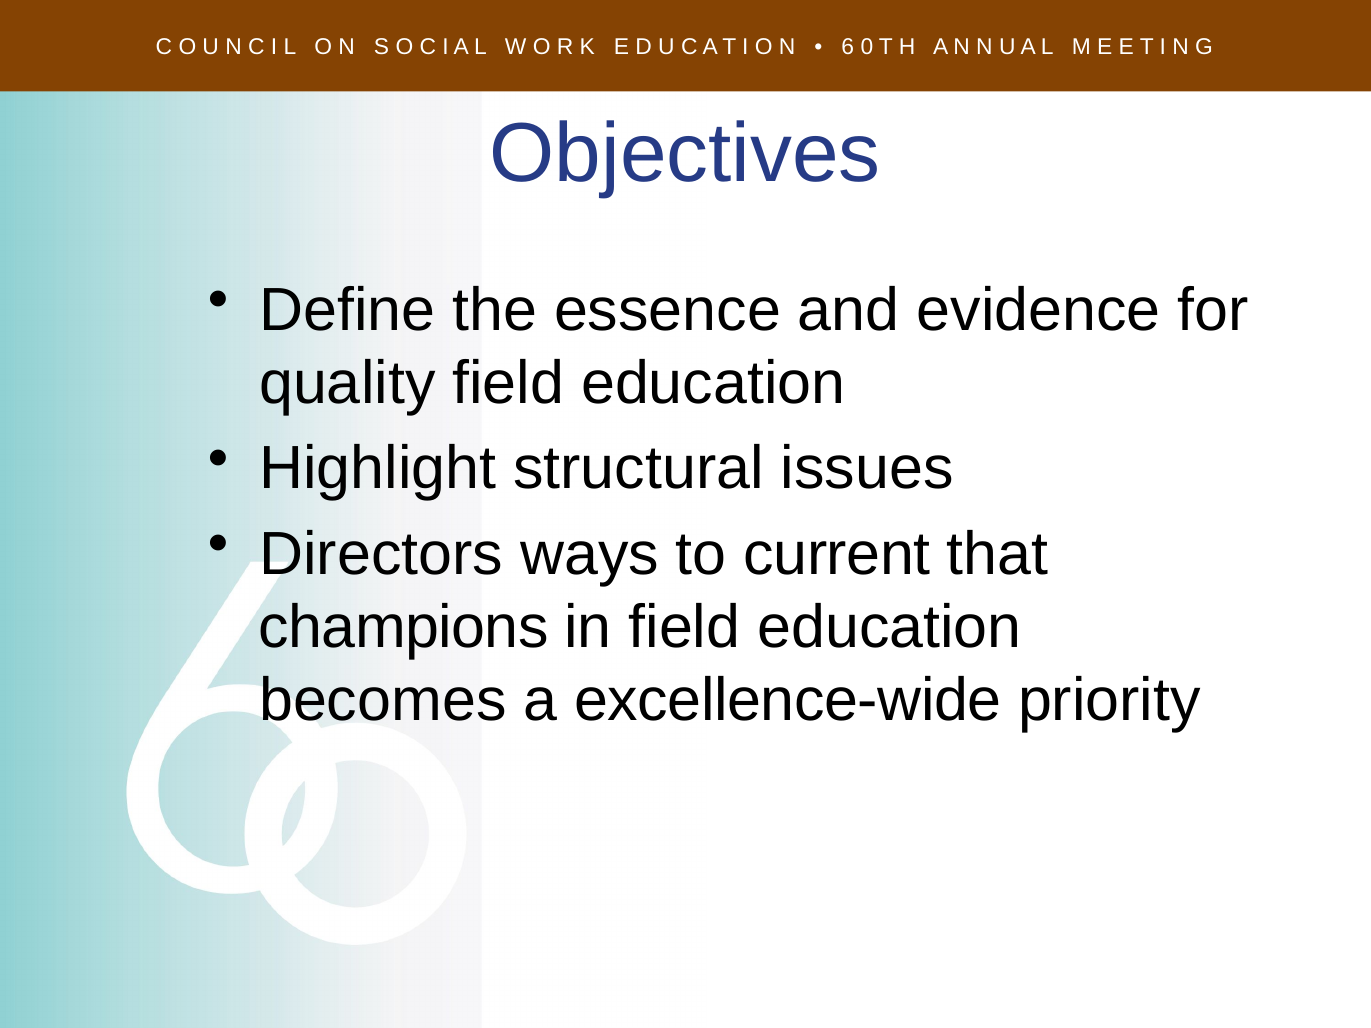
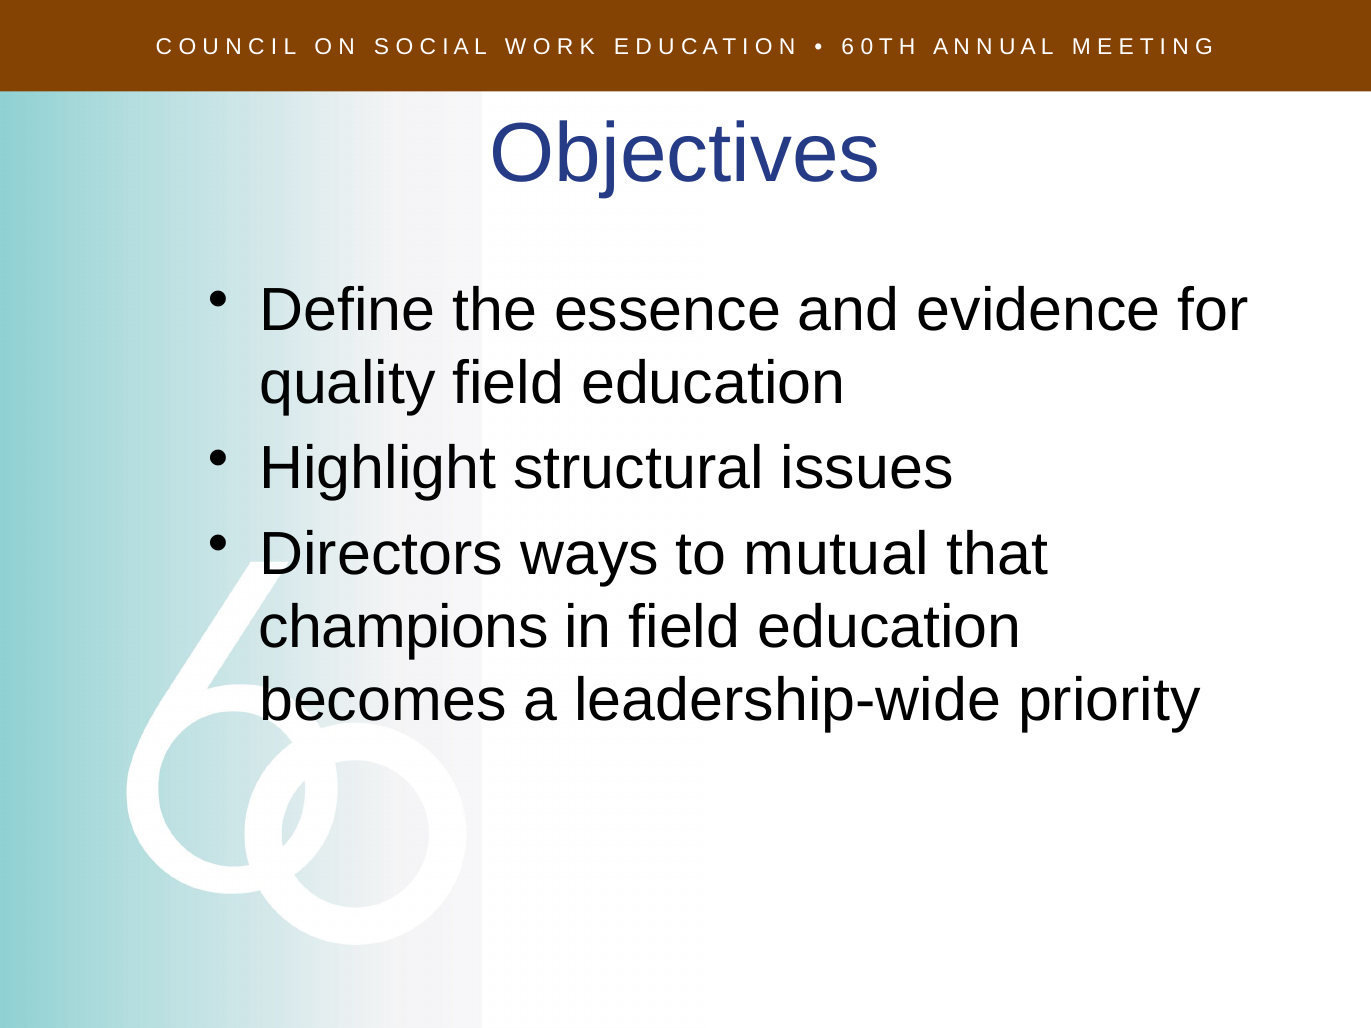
current: current -> mutual (837, 554)
excellence-wide: excellence-wide -> leadership-wide (788, 701)
